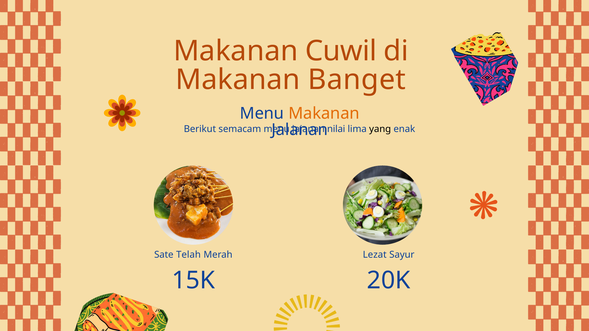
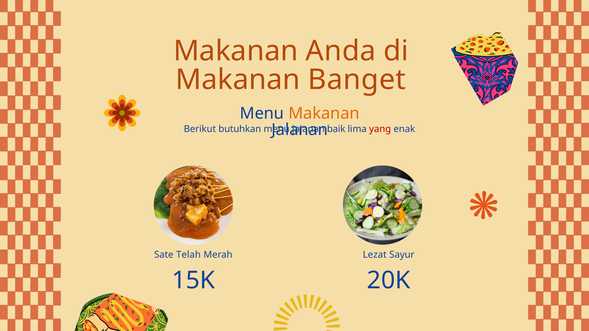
Cuwil: Cuwil -> Anda (341, 51)
semacam: semacam -> butuhkan (240, 129)
nilai: nilai -> baik (336, 129)
yang colour: black -> red (380, 129)
